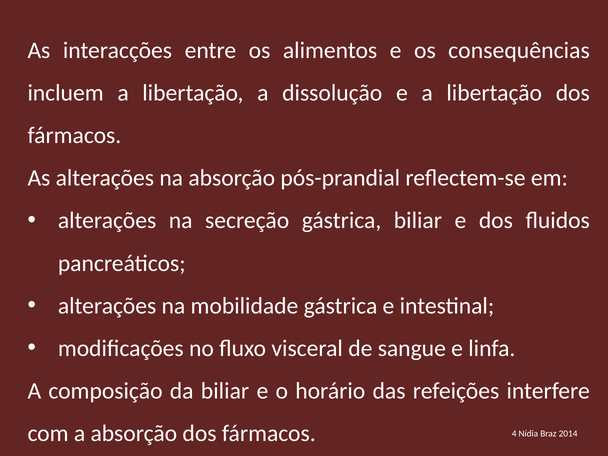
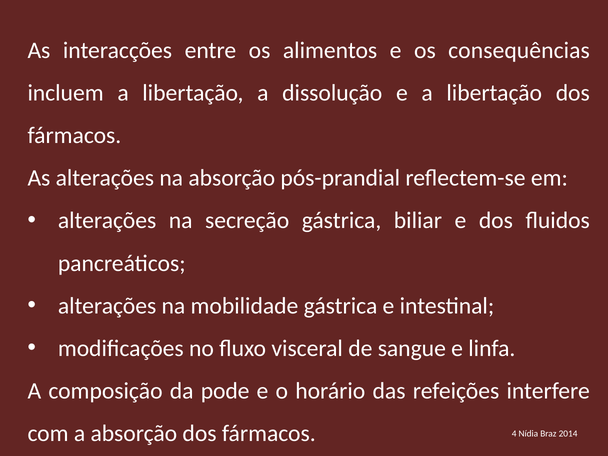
da biliar: biliar -> pode (225, 391)
